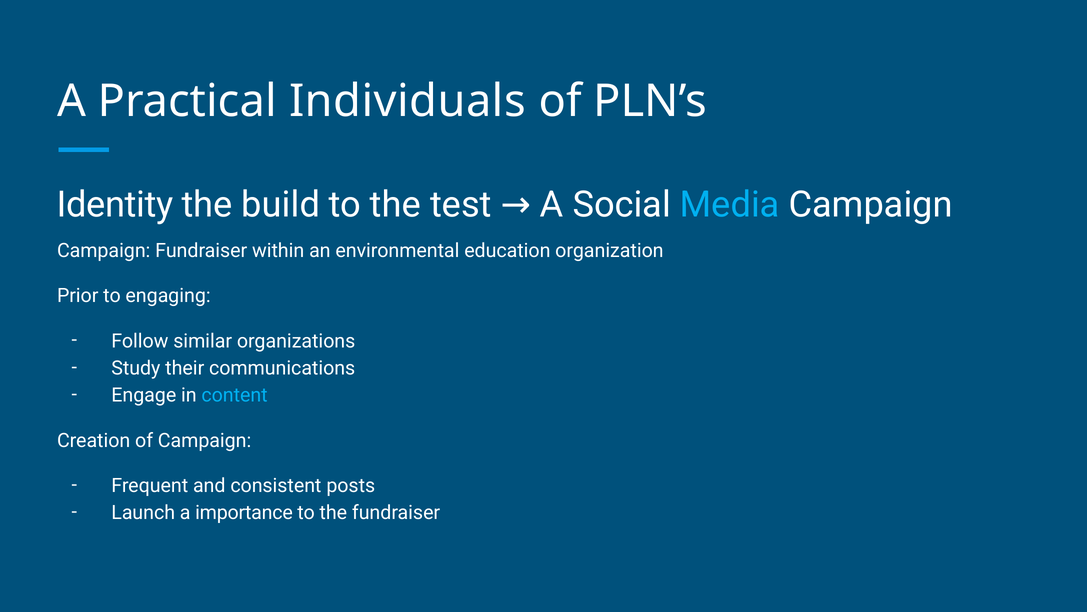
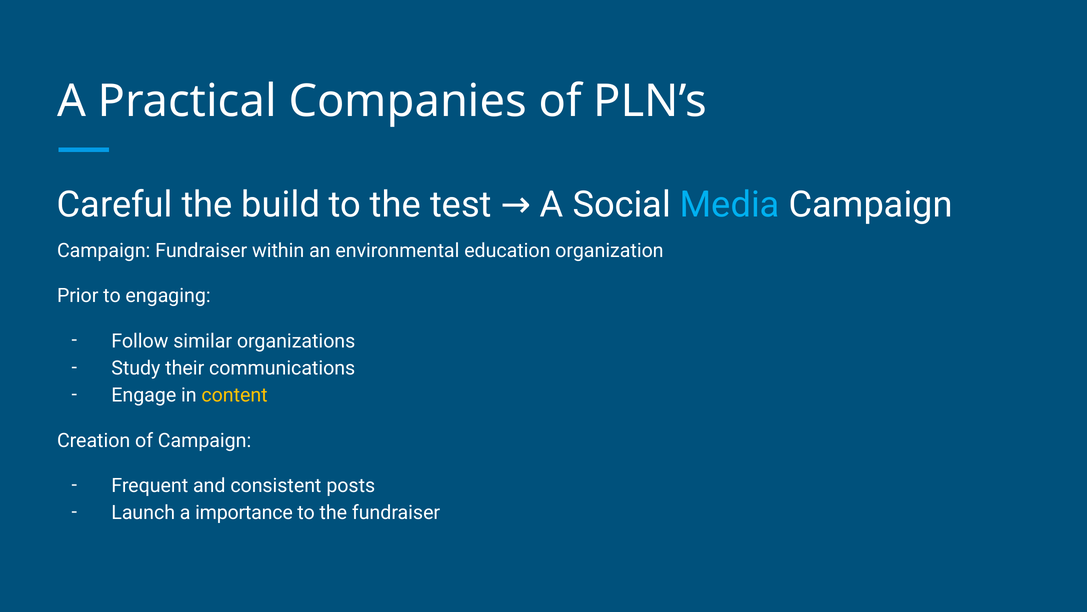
Individuals: Individuals -> Companies (408, 101)
Identity: Identity -> Careful (115, 205)
content colour: light blue -> yellow (235, 395)
